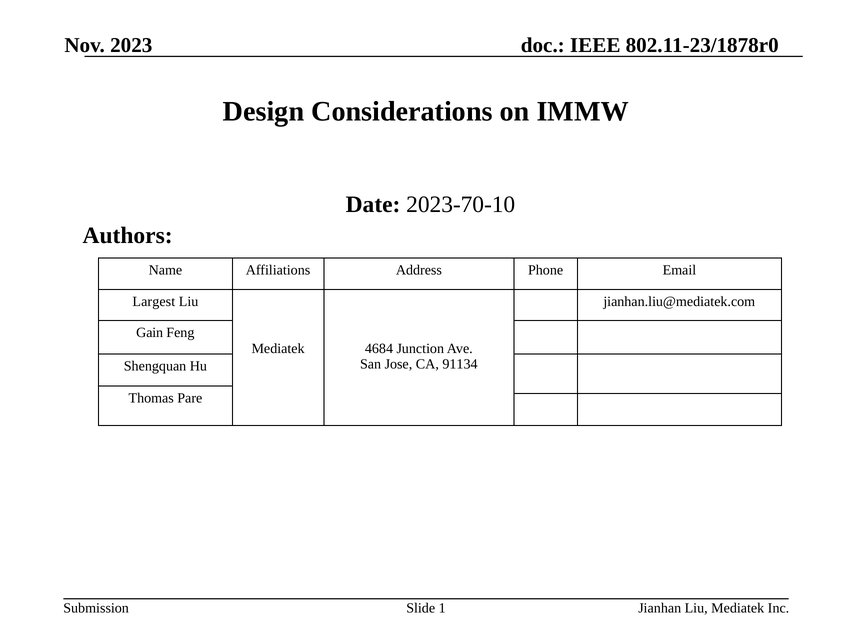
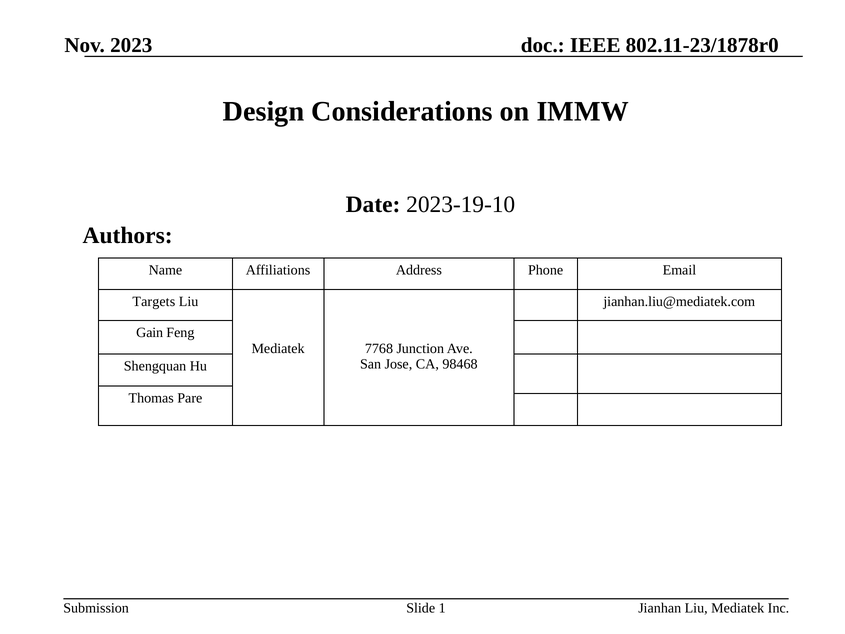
2023-70-10: 2023-70-10 -> 2023-19-10 (461, 204)
Largest: Largest -> Targets (154, 301)
4684: 4684 -> 7768 (379, 348)
91134: 91134 -> 98468 (460, 364)
